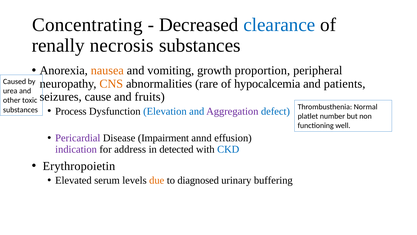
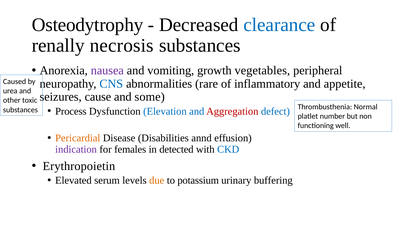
Concentrating: Concentrating -> Osteodytrophy (88, 25)
nausea colour: orange -> purple (107, 70)
proportion: proportion -> vegetables (262, 70)
CNS colour: orange -> blue (111, 84)
hypocalcemia: hypocalcemia -> inflammatory (267, 84)
patients: patients -> appetite (345, 84)
fruits: fruits -> some (150, 97)
Aggregation colour: purple -> red (232, 111)
Pericardial colour: purple -> orange (78, 138)
Impairment: Impairment -> Disabilities (163, 138)
address: address -> females (130, 149)
diagnosed: diagnosed -> potassium (198, 180)
